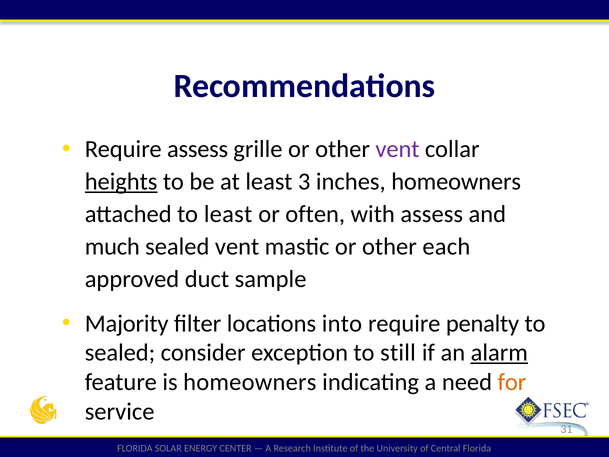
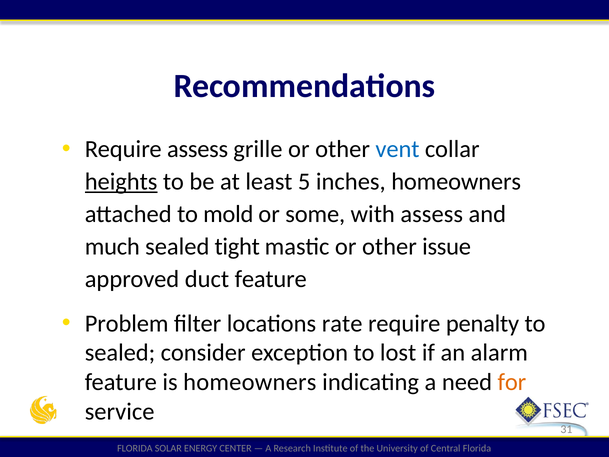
vent colour: purple -> blue (397, 149)
3: 3 -> 5 (304, 182)
to least: least -> mold (228, 214)
often: often -> some (315, 214)
sealed vent: vent -> tight (237, 246)
each: each -> issue (447, 246)
duct sample: sample -> feature (271, 279)
Majority: Majority -> Problem (127, 323)
into: into -> rate (342, 323)
still: still -> lost (398, 353)
alarm underline: present -> none (499, 353)
